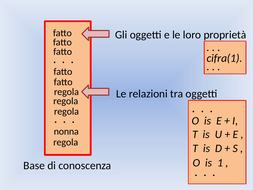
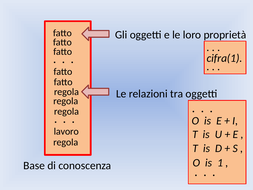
nonna: nonna -> lavoro (66, 131)
